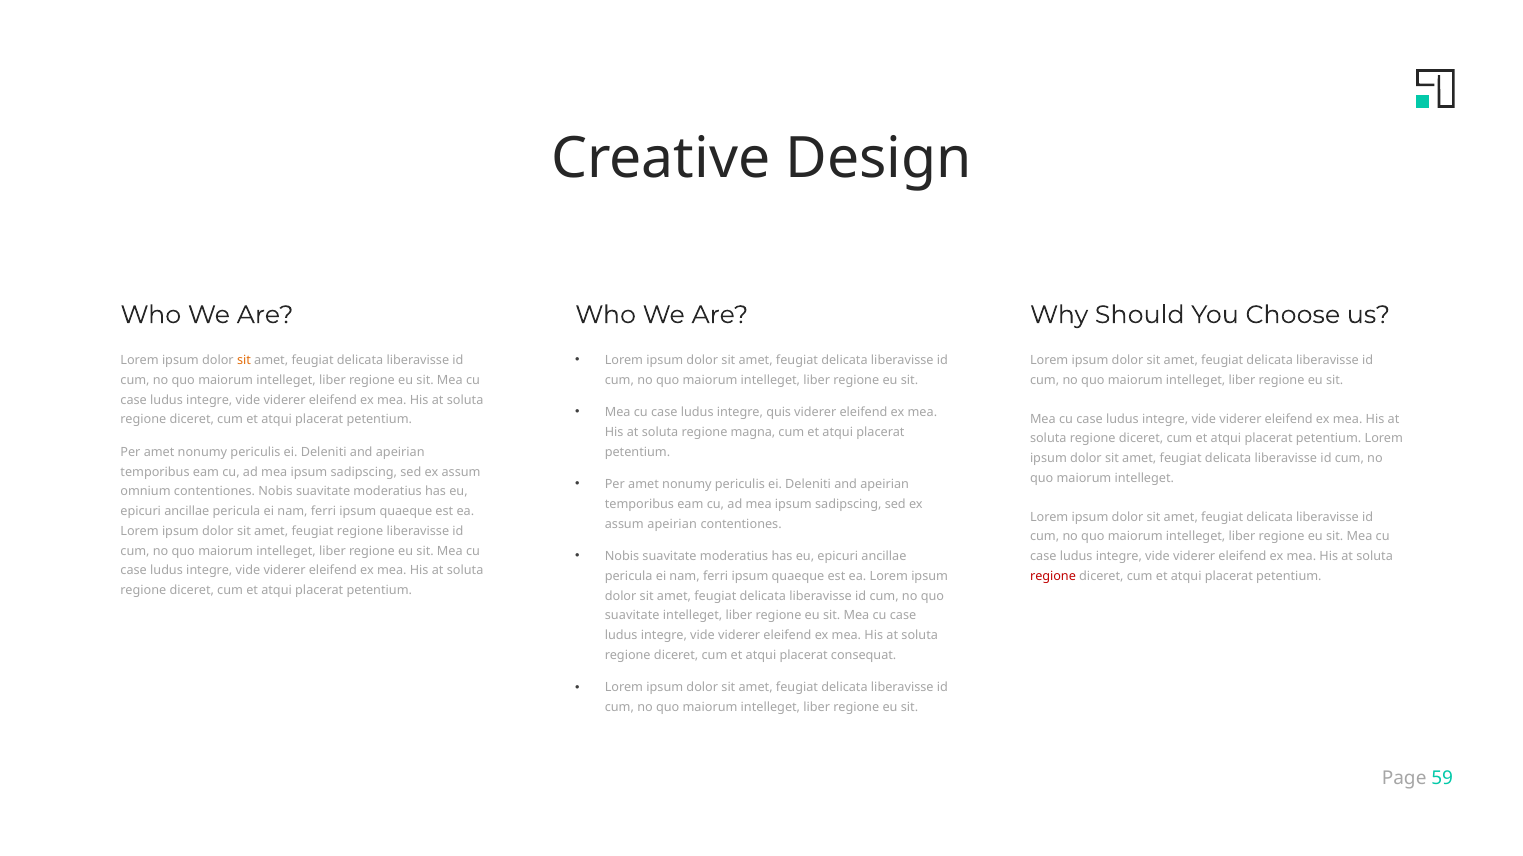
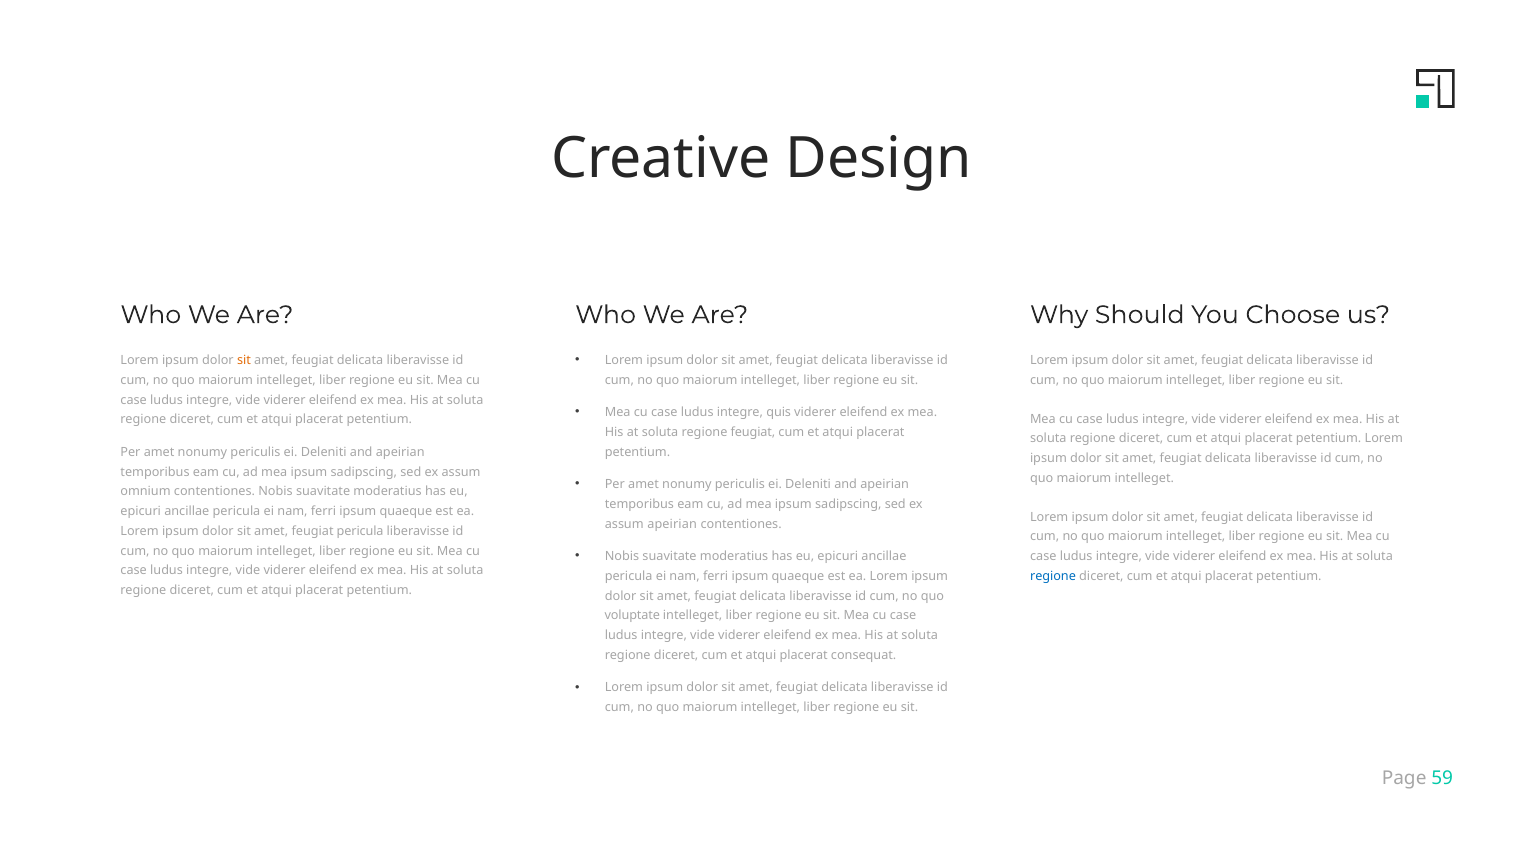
regione magna: magna -> feugiat (753, 433)
feugiat regione: regione -> pericula (360, 532)
regione colour: red -> blue (1053, 577)
suavitate: suavitate -> voluptate (632, 616)
